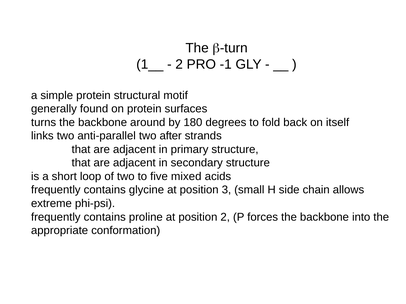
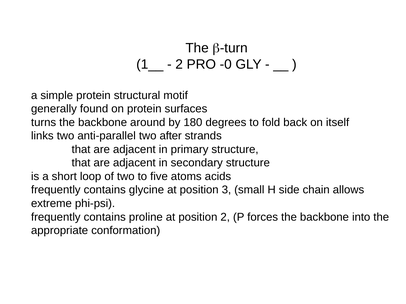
-1: -1 -> -0 (226, 65)
mixed: mixed -> atoms (186, 177)
